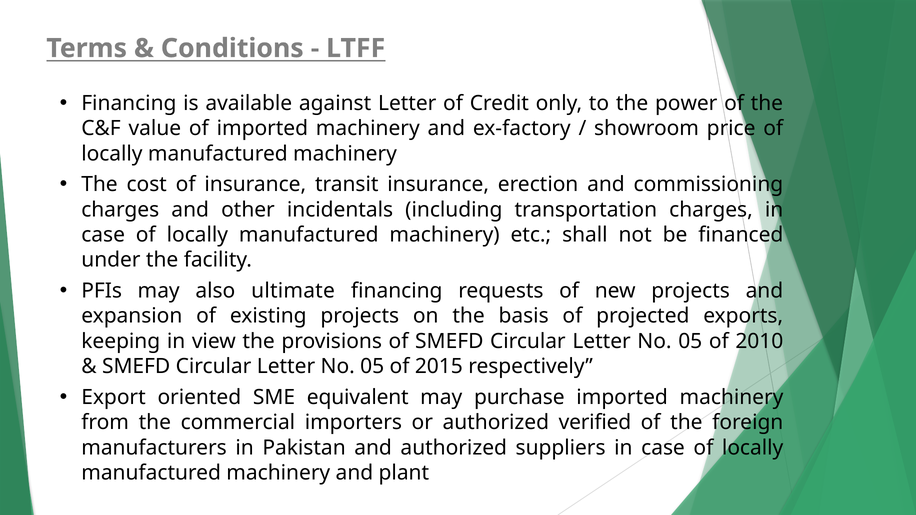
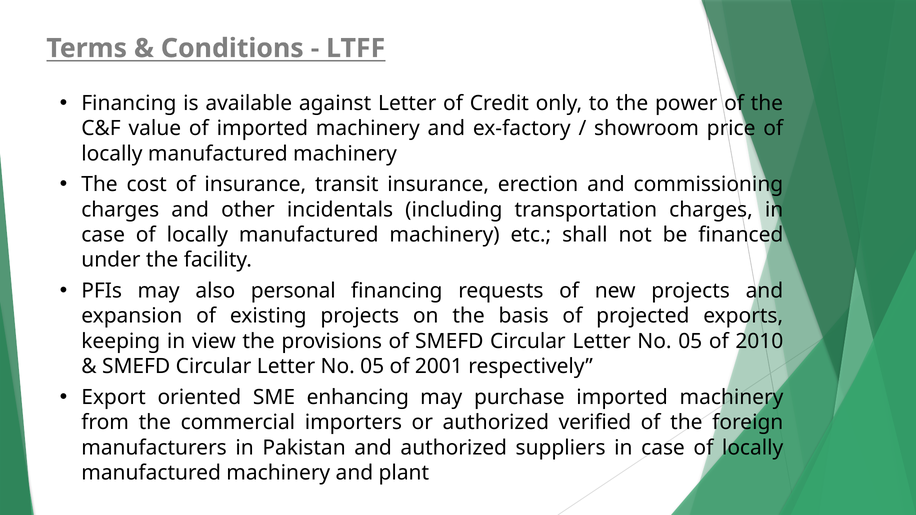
ultimate: ultimate -> personal (293, 291)
2015: 2015 -> 2001 (439, 367)
equivalent: equivalent -> enhancing (358, 397)
